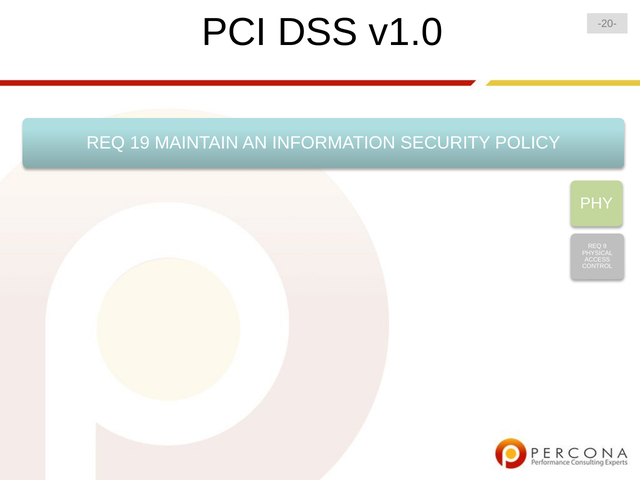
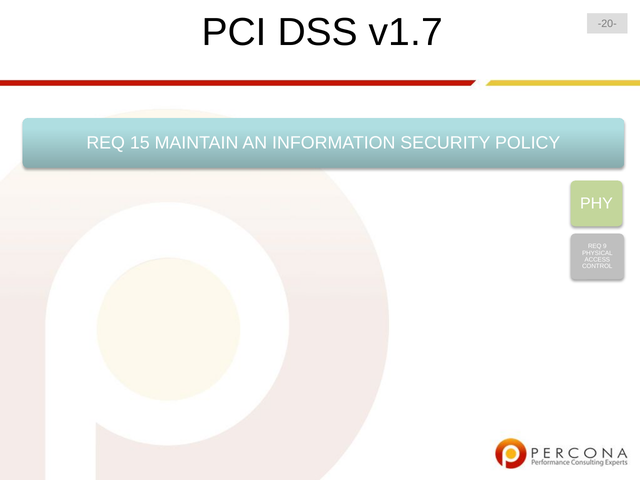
v1.0: v1.0 -> v1.7 (406, 32)
19: 19 -> 15 (140, 143)
